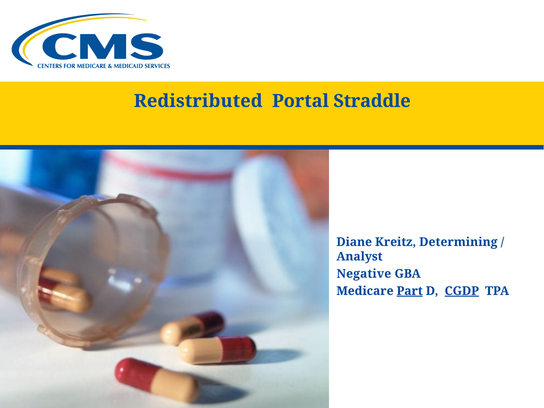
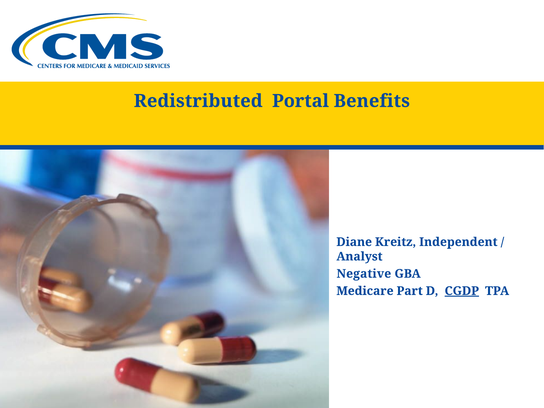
Straddle: Straddle -> Benefits (372, 101)
Determining: Determining -> Independent (458, 242)
Part underline: present -> none (410, 291)
